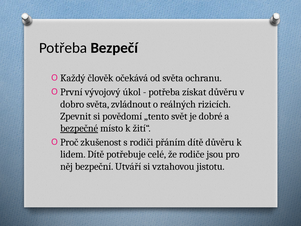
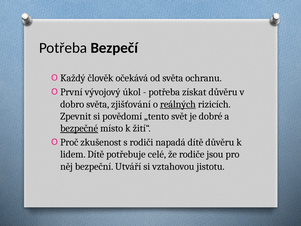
zvládnout: zvládnout -> zjišťování (131, 104)
reálných underline: none -> present (178, 104)
přáním: přáním -> napadá (170, 142)
